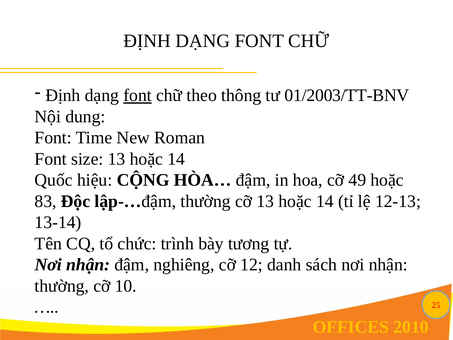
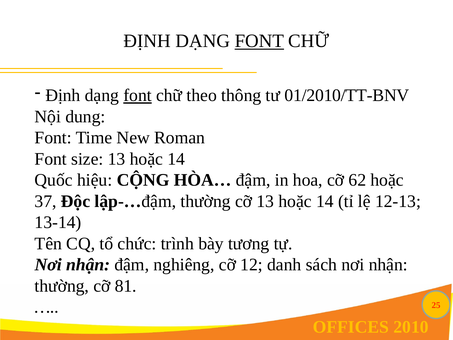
FONT underline: none -> present (259, 41)
01/2003/TT-BNV: 01/2003/TT-BNV -> 01/2010/TT-BNV (347, 95)
49: 49 -> 62 (357, 180)
83: 83 -> 37 (46, 201)
10: 10 -> 81 (126, 286)
